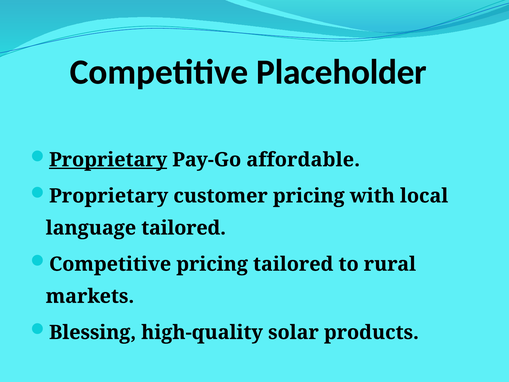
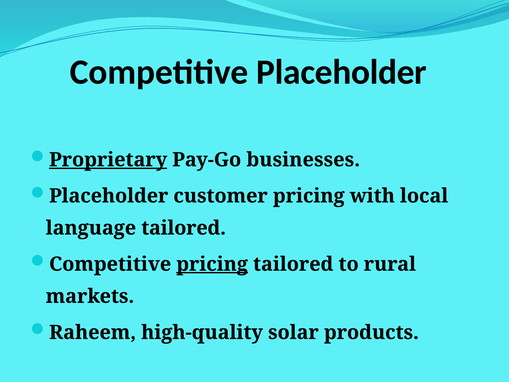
affordable: affordable -> businesses (303, 160)
Proprietary: Proprietary -> Placeholder (109, 196)
pricing underline: none -> present (212, 264)
Blessing: Blessing -> Raheem (93, 332)
